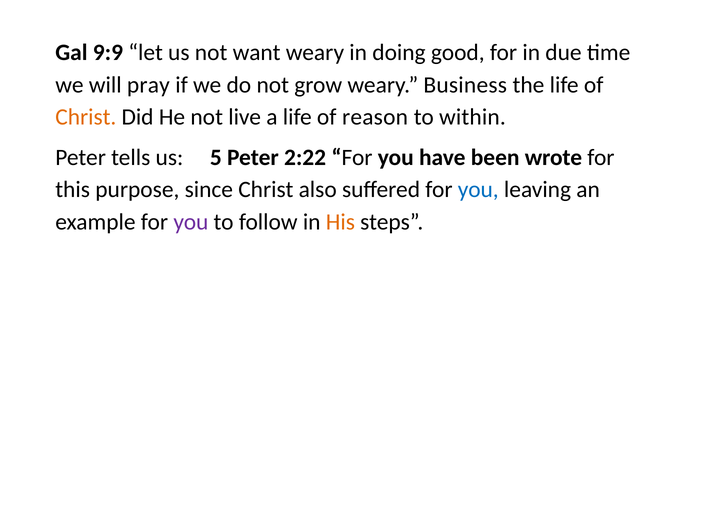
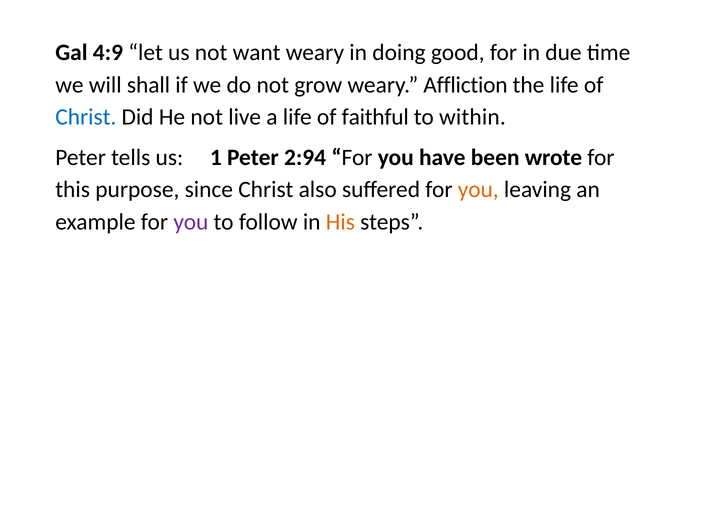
9:9: 9:9 -> 4:9 (108, 53)
pray: pray -> shall (149, 85)
Business: Business -> Affliction (465, 85)
Christ colour: orange -> blue (86, 117)
reason: reason -> faithful (375, 117)
5: 5 -> 1 (216, 157)
2:22: 2:22 -> 2:94 (305, 157)
you colour: blue -> orange (478, 190)
